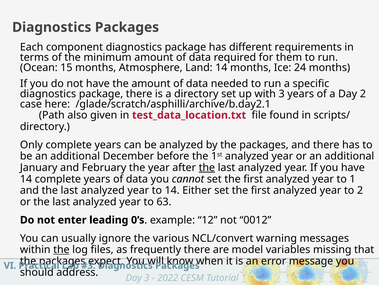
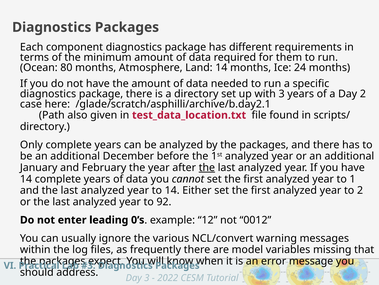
15: 15 -> 80 (66, 67)
63: 63 -> 92 (164, 201)
the underline: present -> none (61, 249)
